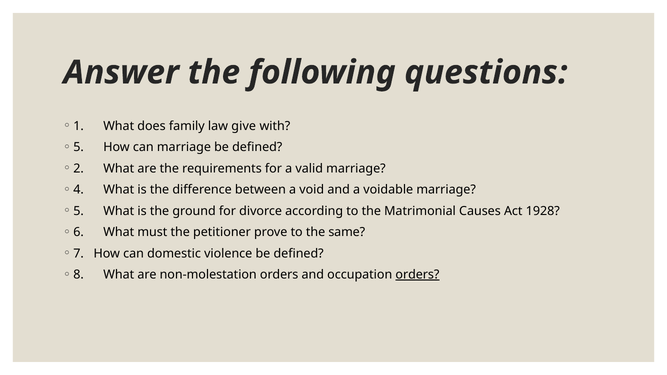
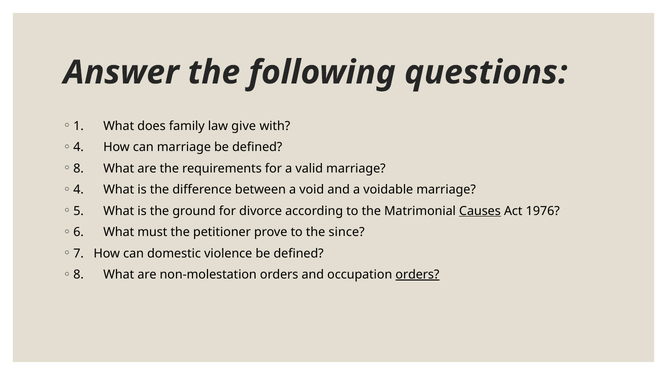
5: 5 -> 4 (79, 147)
2: 2 -> 8 (79, 168)
Causes underline: none -> present (480, 211)
1928: 1928 -> 1976 (543, 211)
same: same -> since (347, 232)
